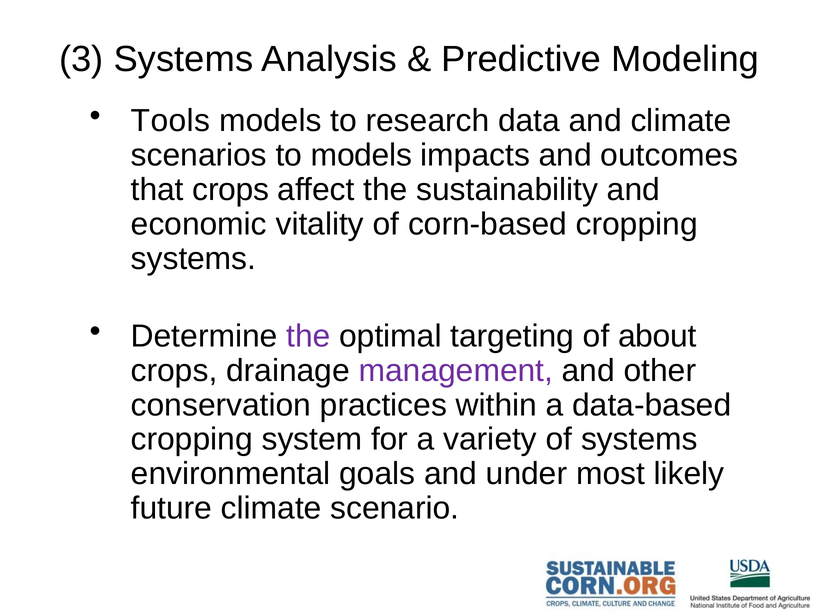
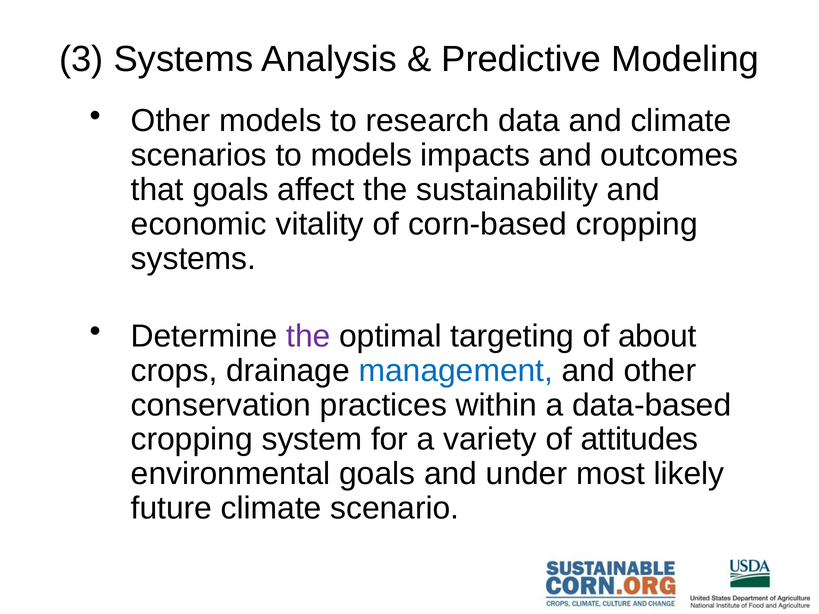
Tools: Tools -> Other (171, 121)
that crops: crops -> goals (231, 190)
management colour: purple -> blue (456, 371)
of systems: systems -> attitudes (639, 440)
